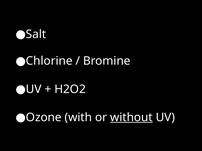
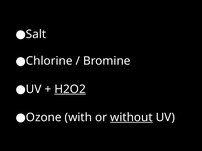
H2O2 underline: none -> present (70, 89)
